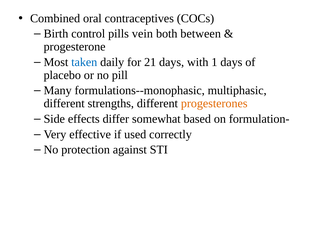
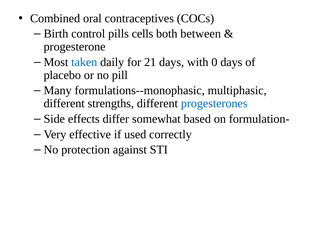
vein: vein -> cells (143, 34)
1: 1 -> 0 (214, 62)
progesterones colour: orange -> blue (214, 103)
